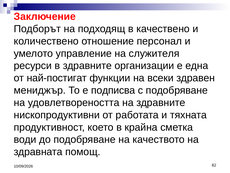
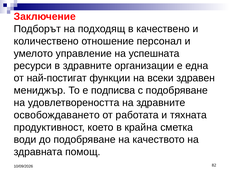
служителя: служителя -> успешната (154, 53)
нископродуктивни: нископродуктивни -> освобождаването (57, 115)
